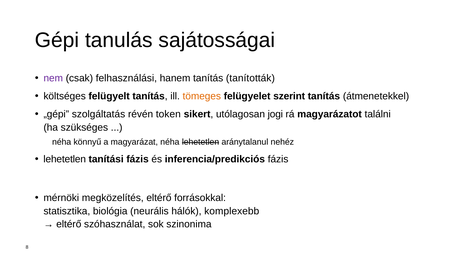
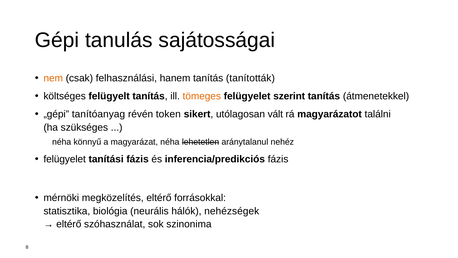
nem colour: purple -> orange (53, 78)
szolgáltatás: szolgáltatás -> tanítóanyag (98, 114)
jogi: jogi -> vált (275, 114)
lehetetlen: lehetetlen -> felügyelet (65, 159)
komplexebb: komplexebb -> nehézségek (232, 211)
